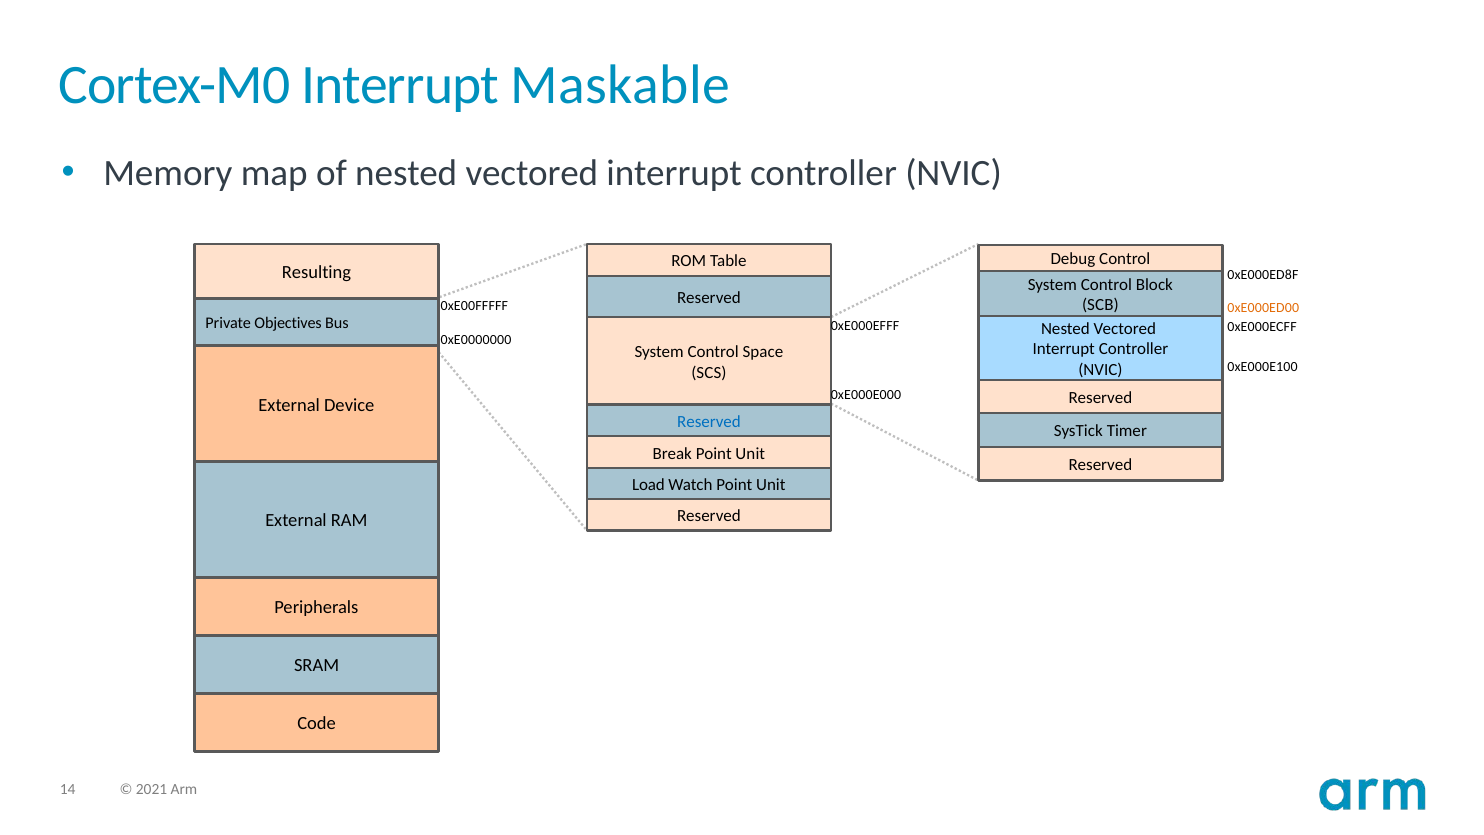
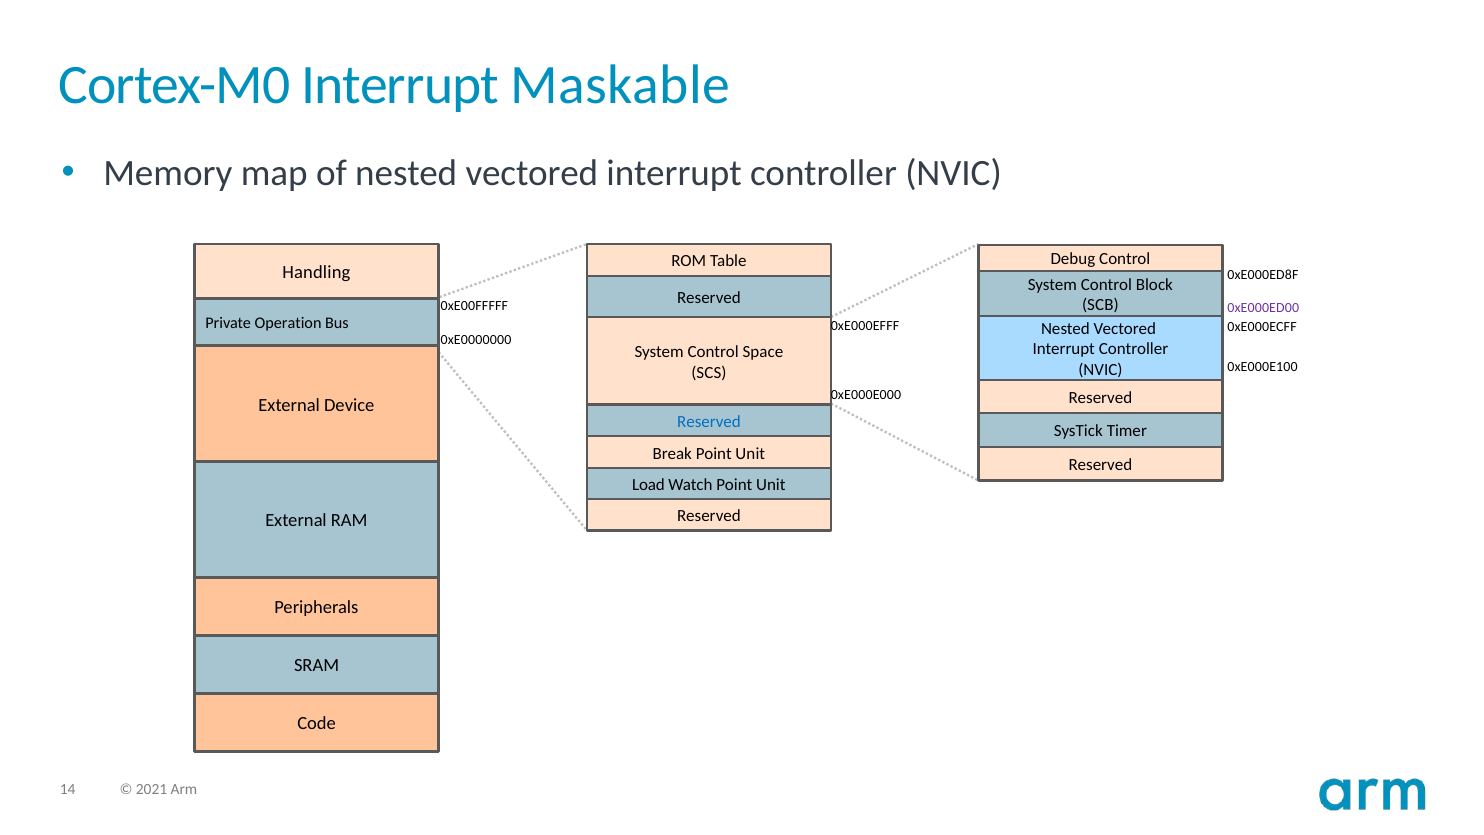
Resulting: Resulting -> Handling (316, 272)
0xE000ED00 colour: orange -> purple (1263, 308)
Objectives: Objectives -> Operation (288, 323)
